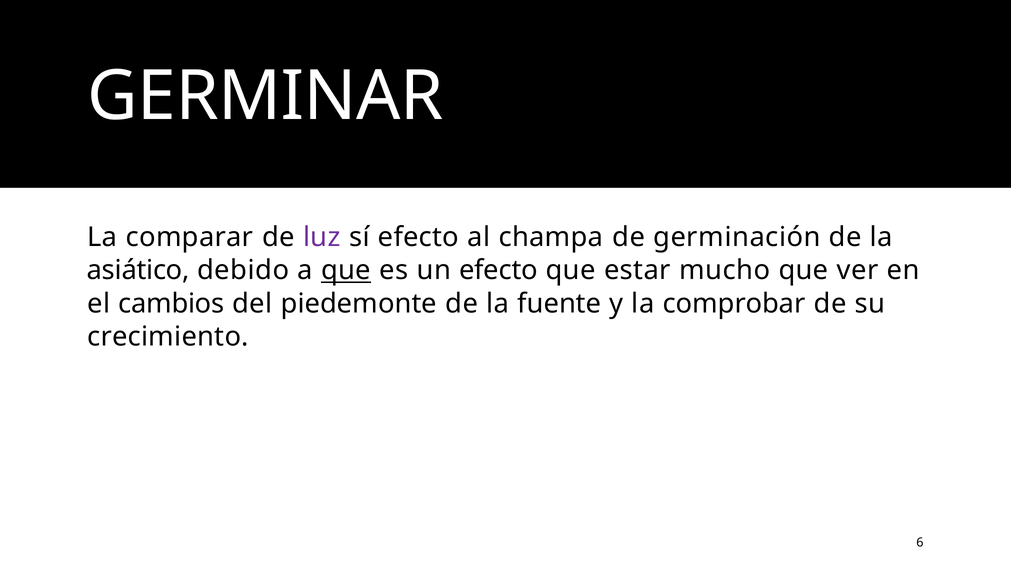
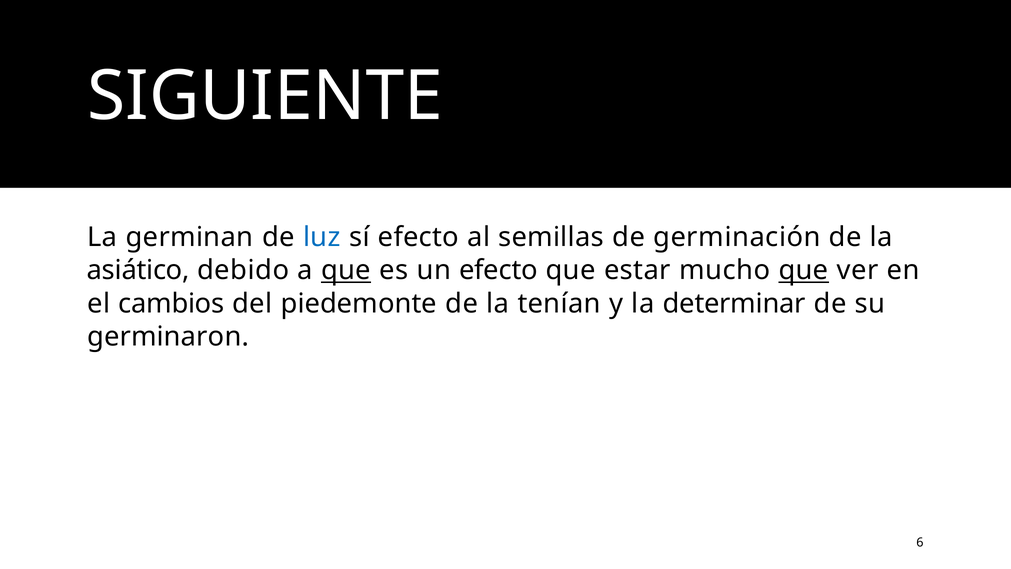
GERMINAR: GERMINAR -> SIGUIENTE (265, 96)
comparar: comparar -> germinan (190, 237)
luz colour: purple -> blue (322, 237)
champa: champa -> semillas (551, 237)
que underline: none -> present (804, 270)
fuente: fuente -> tenían (559, 303)
comprobar: comprobar -> determinar (734, 303)
crecimiento: crecimiento -> germinaron (168, 337)
